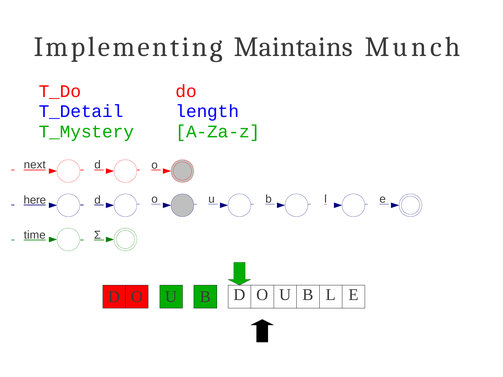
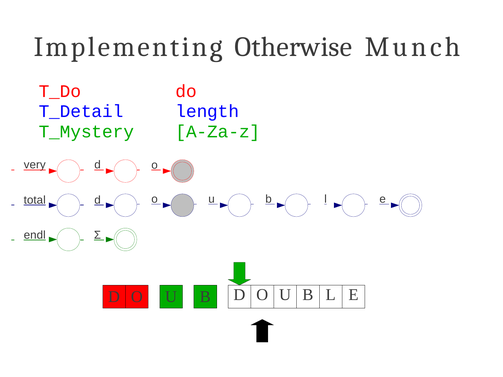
Maintains: Maintains -> Otherwise (293, 47)
next: next -> very (35, 165)
here: here -> total (35, 200)
time: time -> endl (35, 235)
